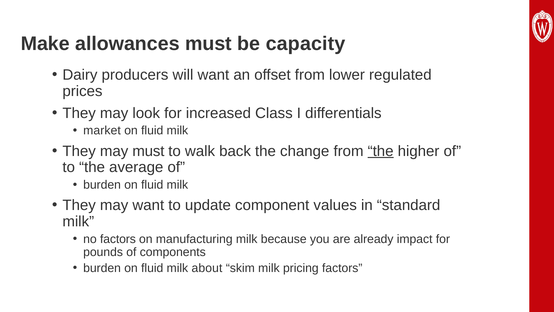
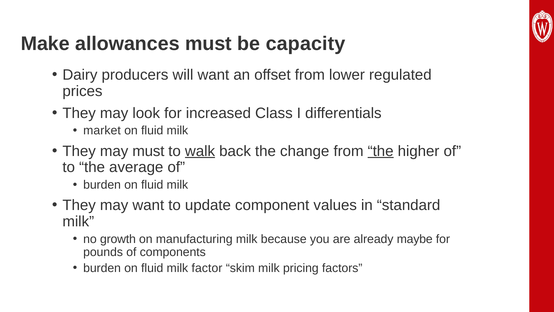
walk underline: none -> present (200, 151)
no factors: factors -> growth (118, 239)
impact: impact -> maybe (415, 239)
about: about -> factor (207, 268)
